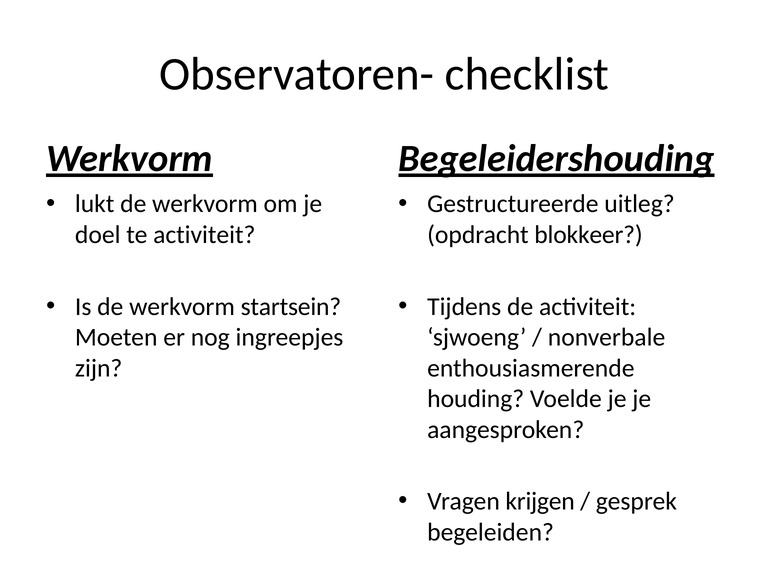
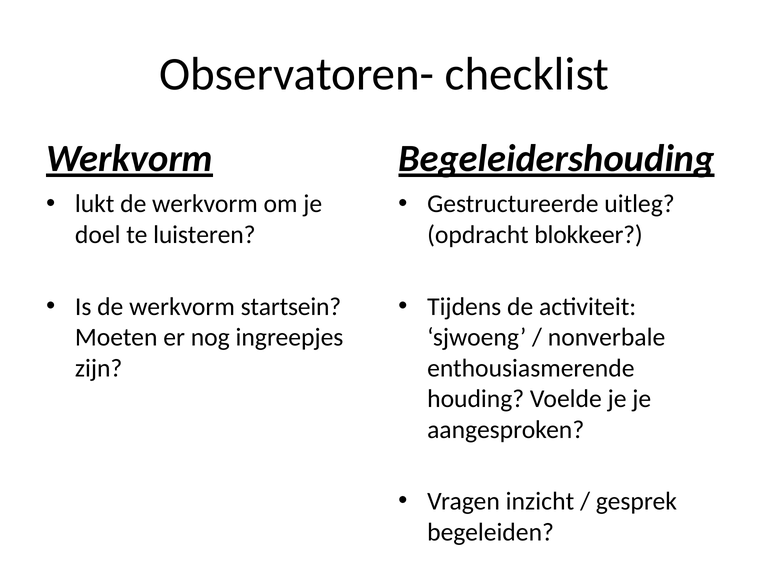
te activiteit: activiteit -> luisteren (204, 235)
krijgen: krijgen -> inzicht (540, 501)
